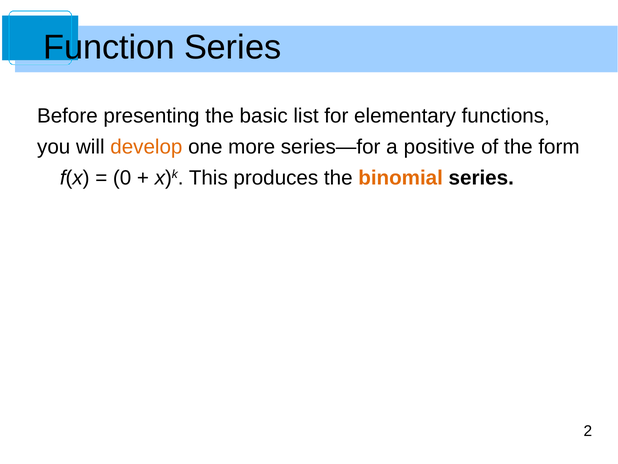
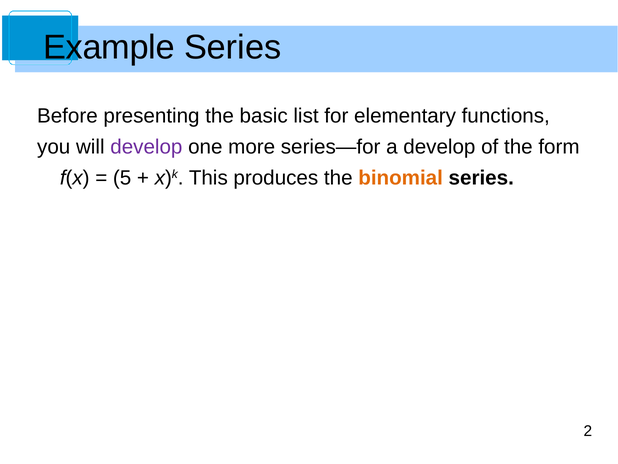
Function: Function -> Example (109, 48)
develop colour: orange -> purple (146, 147)
a positive: positive -> develop (439, 147)
0: 0 -> 5 (122, 178)
